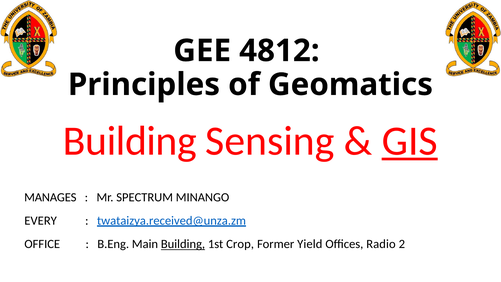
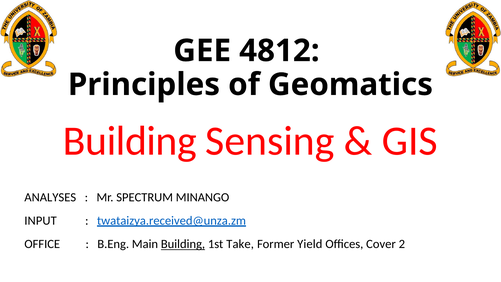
GIS underline: present -> none (410, 141)
MANAGES: MANAGES -> ANALYSES (50, 197)
EVERY: EVERY -> INPUT (41, 220)
Crop: Crop -> Take (240, 244)
Radio: Radio -> Cover (381, 244)
